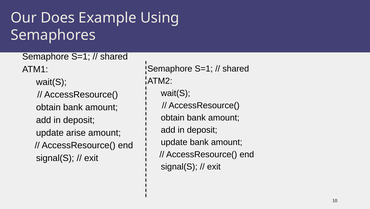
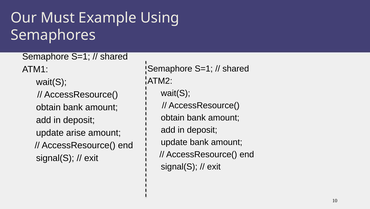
Does: Does -> Must (58, 18)
